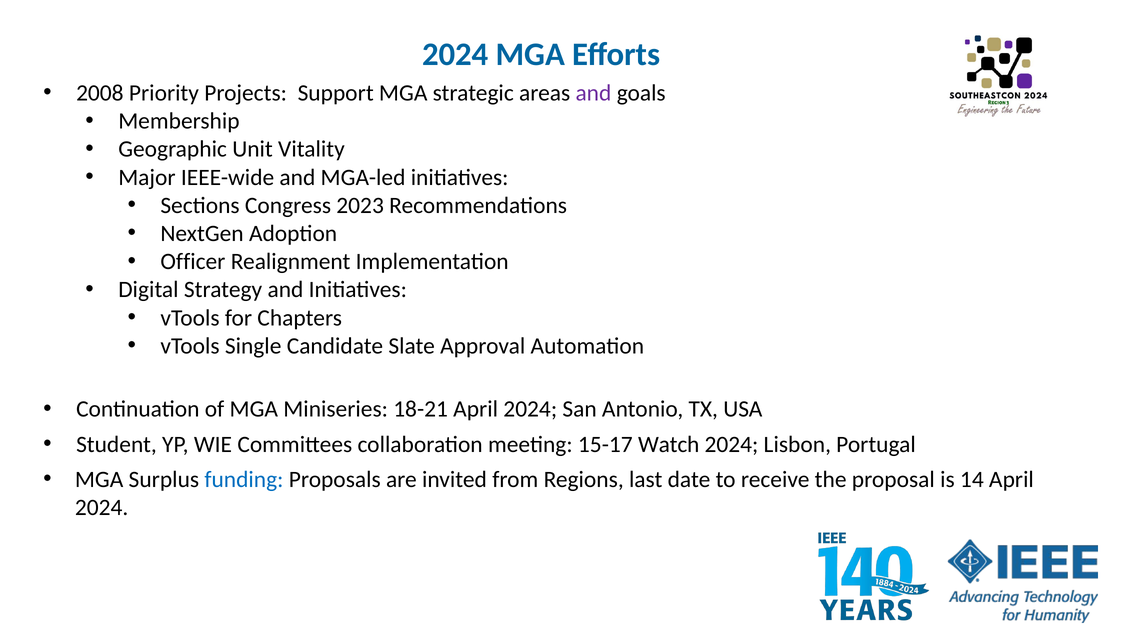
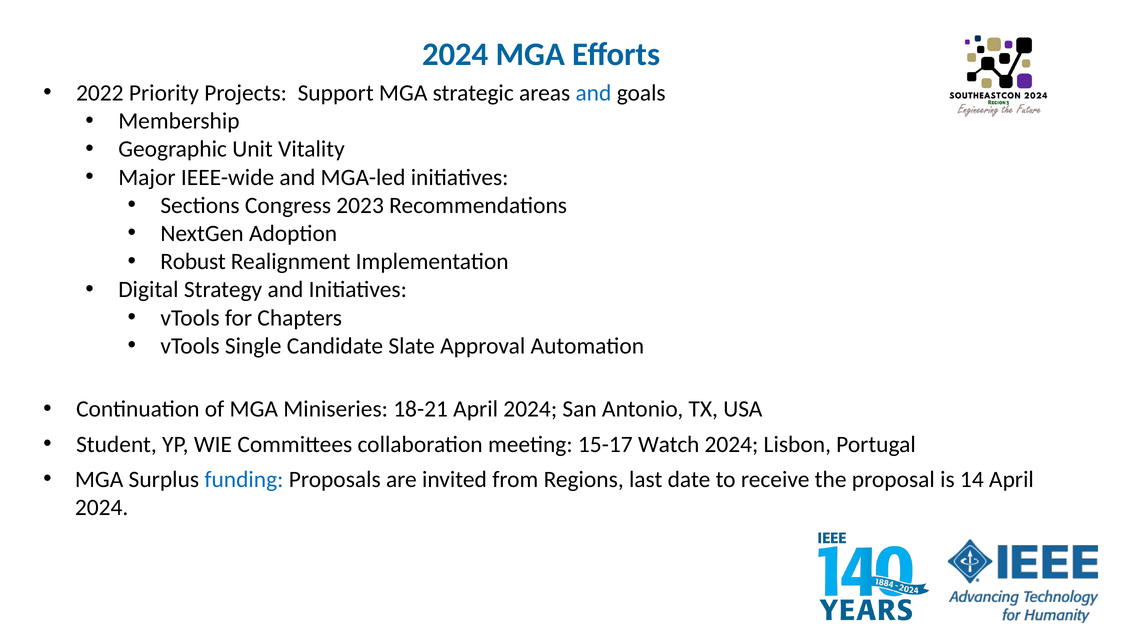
2008: 2008 -> 2022 (100, 93)
and colour: purple -> blue (593, 93)
Officer: Officer -> Robust (193, 262)
